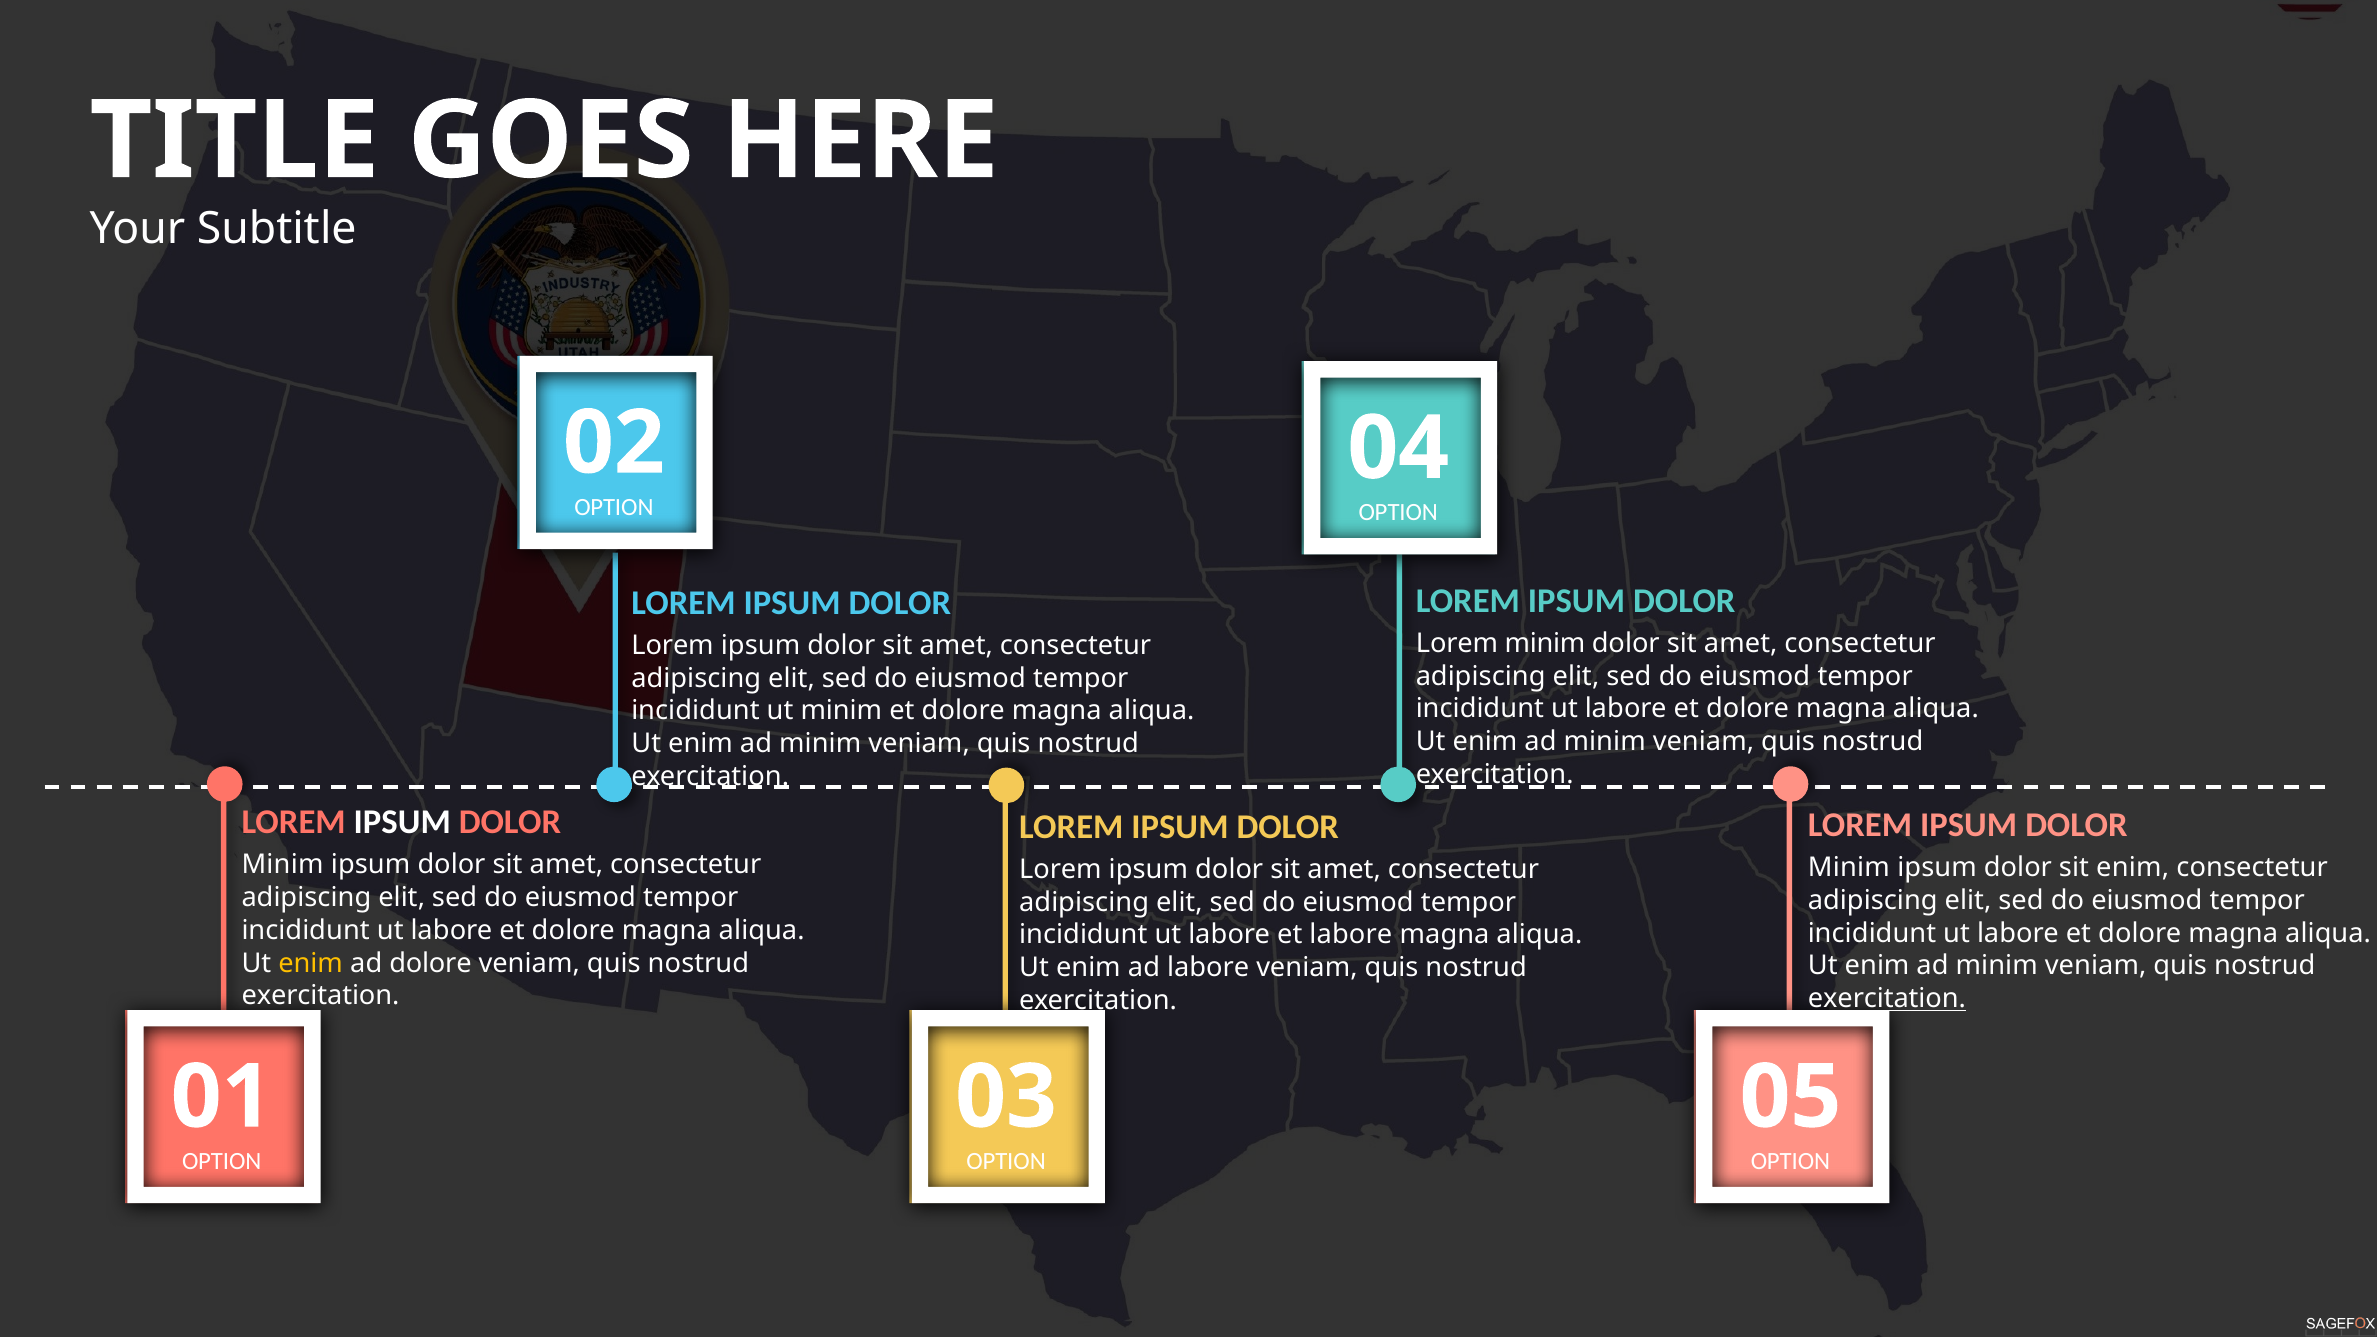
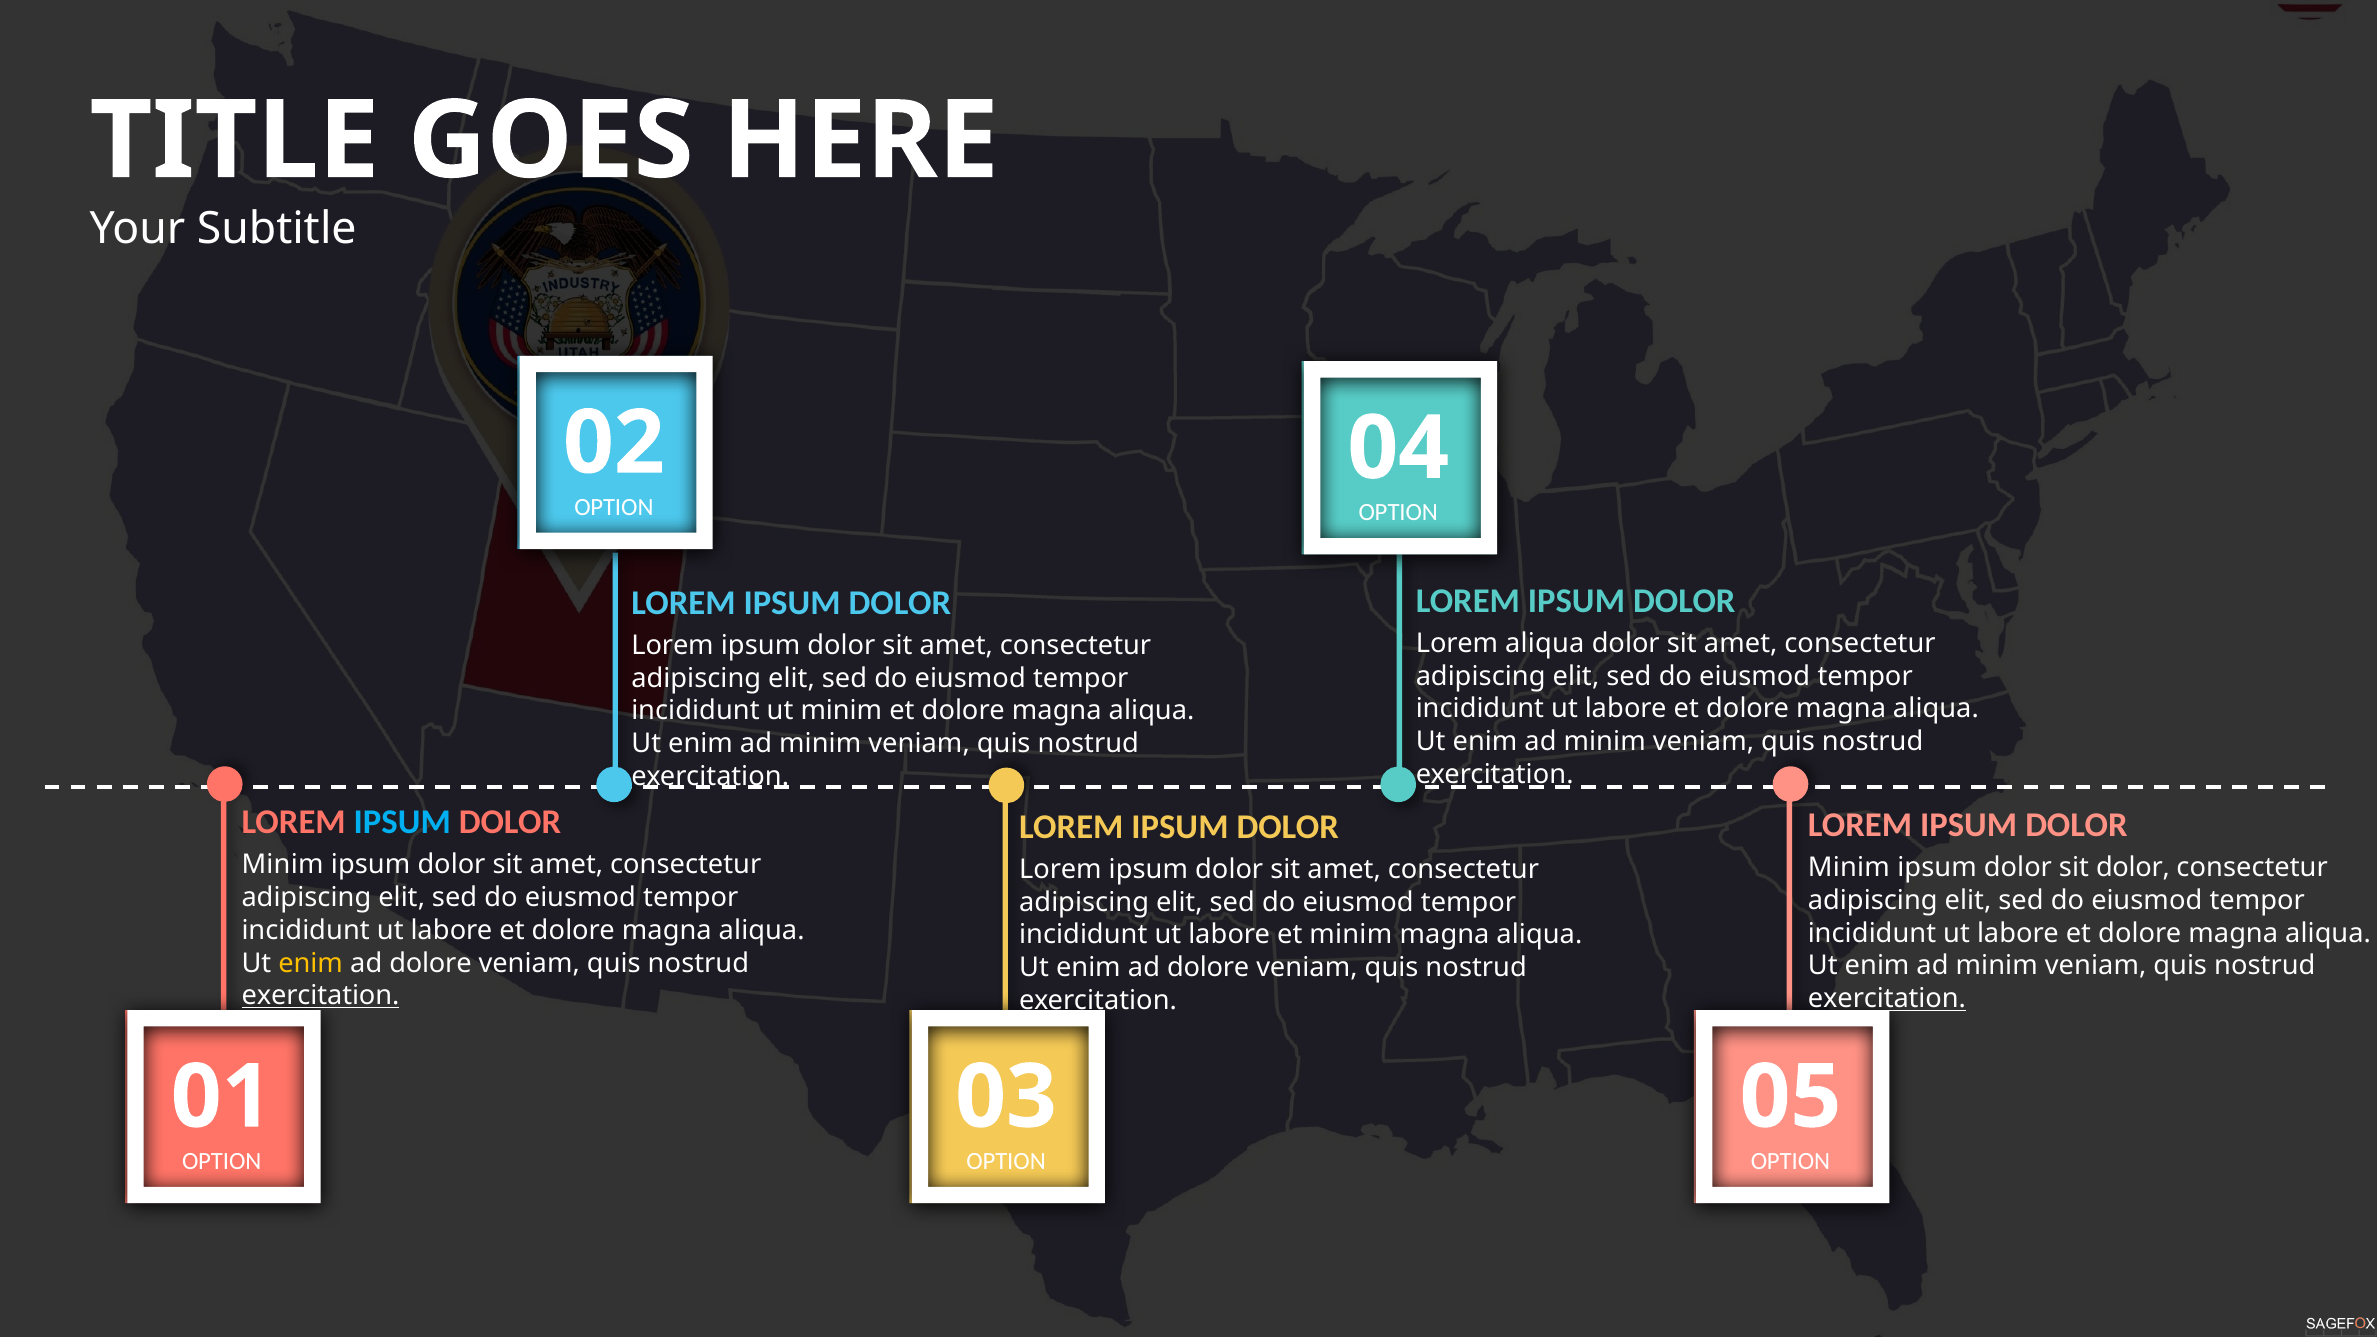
Lorem minim: minim -> aliqua (1545, 643)
IPSUM colour: white -> light blue (402, 822)
sit enim: enim -> dolor (2133, 868)
et labore: labore -> minim (1351, 935)
labore: labore -> dolore (1208, 968)
exercitation underline: none -> present (320, 996)
